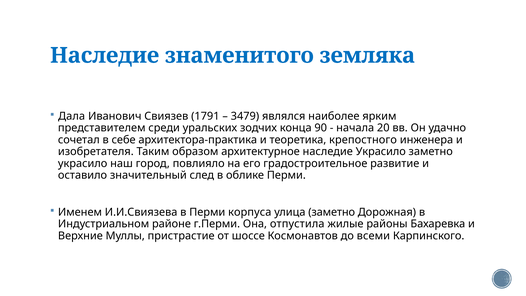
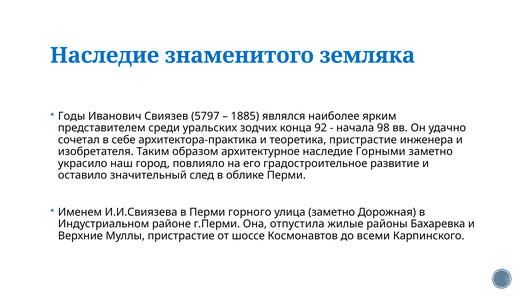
Дала: Дала -> Годы (72, 116)
1791: 1791 -> 5797 (205, 116)
3479: 3479 -> 1885 (245, 116)
90: 90 -> 92 (321, 128)
20: 20 -> 98 (383, 128)
теоретика крепостного: крепостного -> пристрастие (363, 140)
наследие Украсило: Украсило -> Горными (381, 152)
корпуса: корпуса -> горного (250, 212)
